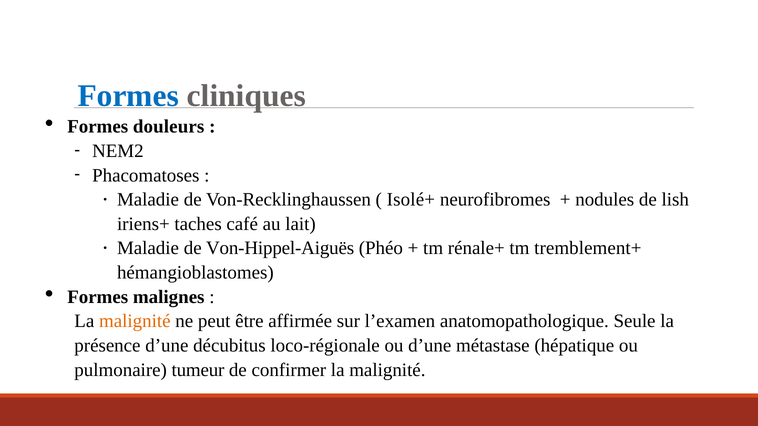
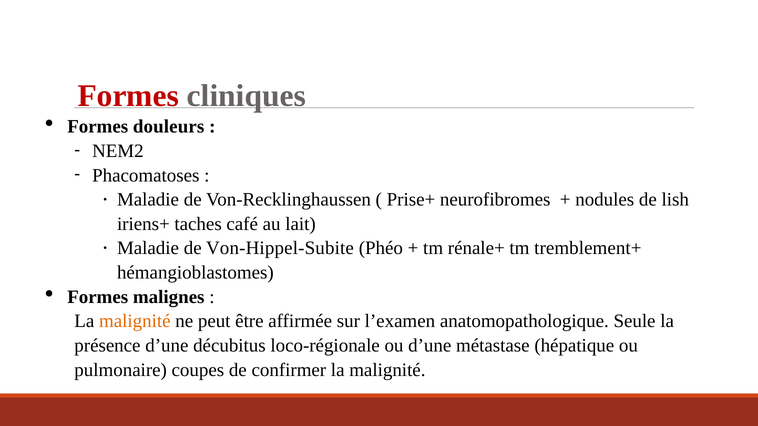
Formes colour: blue -> red (128, 96)
Isolé+: Isolé+ -> Prise+ (411, 200)
Von-Hippel-Aiguës: Von-Hippel-Aiguës -> Von-Hippel-Subite (280, 248)
tumeur: tumeur -> coupes (198, 370)
